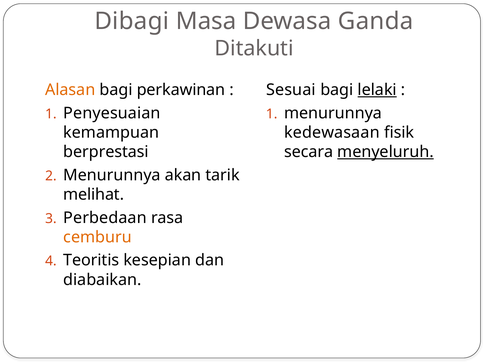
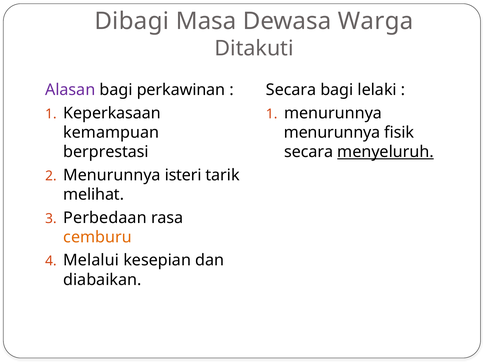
Ganda: Ganda -> Warga (376, 21)
Alasan colour: orange -> purple (70, 90)
Sesuai: Sesuai -> Secara (291, 90)
lelaki underline: present -> none (377, 90)
Penyesuaian: Penyesuaian -> Keperkasaan (112, 113)
kedewasaan: kedewasaan -> menurunnya (332, 132)
akan: akan -> isteri (183, 175)
Teoritis: Teoritis -> Melalui (91, 260)
